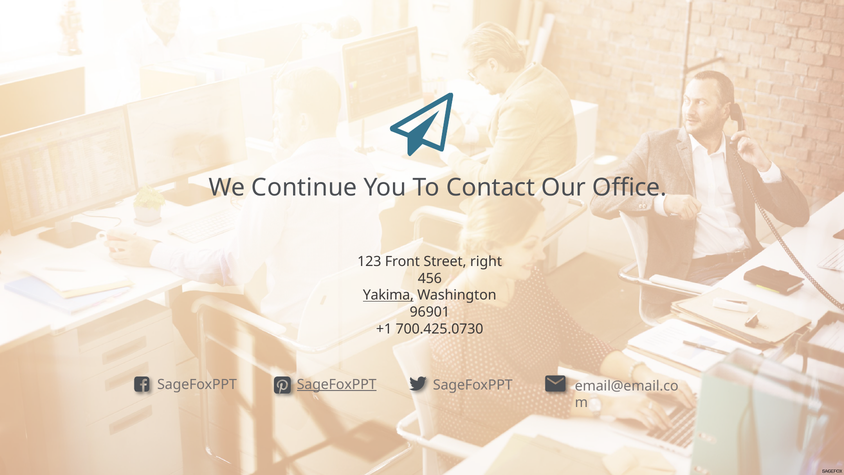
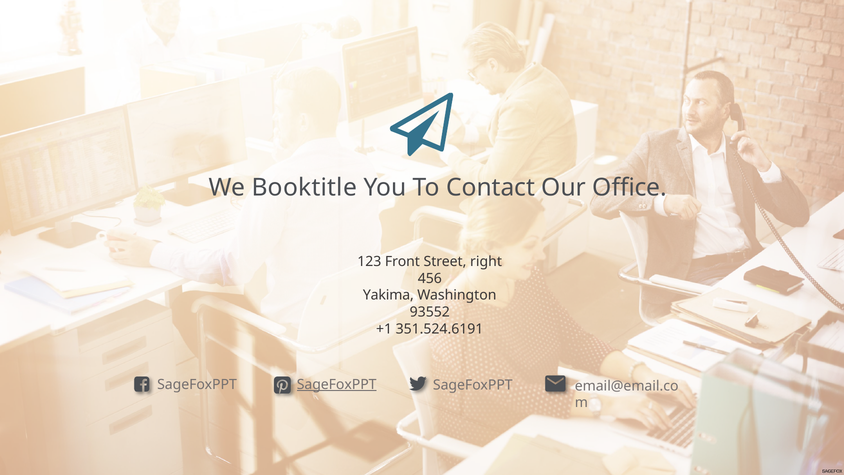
Continue: Continue -> Booktitle (304, 188)
Yakima underline: present -> none (388, 295)
96901: 96901 -> 93552 (430, 312)
700.425.0730: 700.425.0730 -> 351.524.6191 (439, 329)
